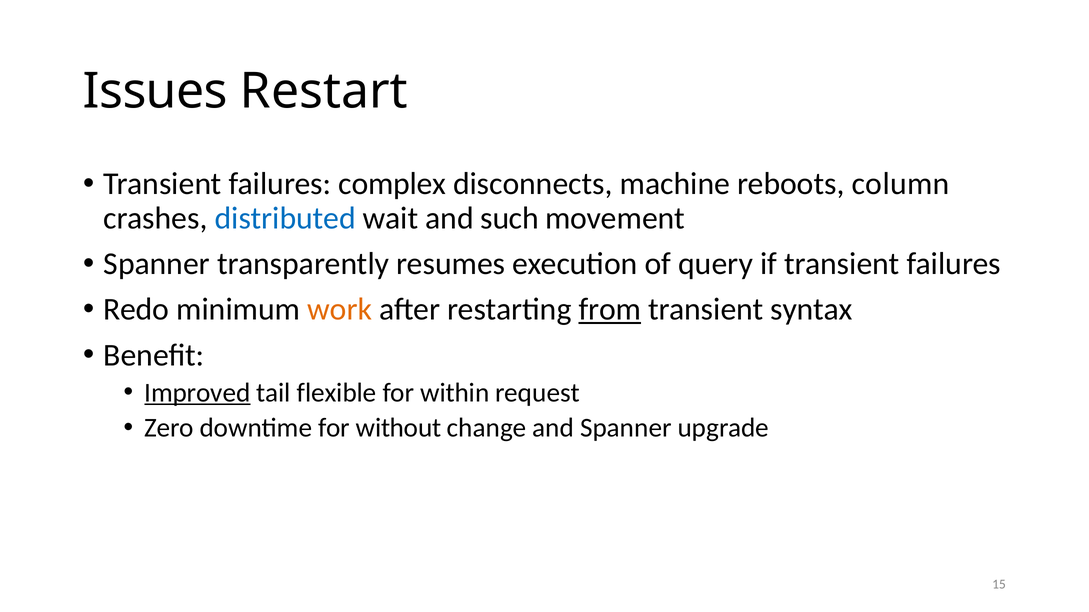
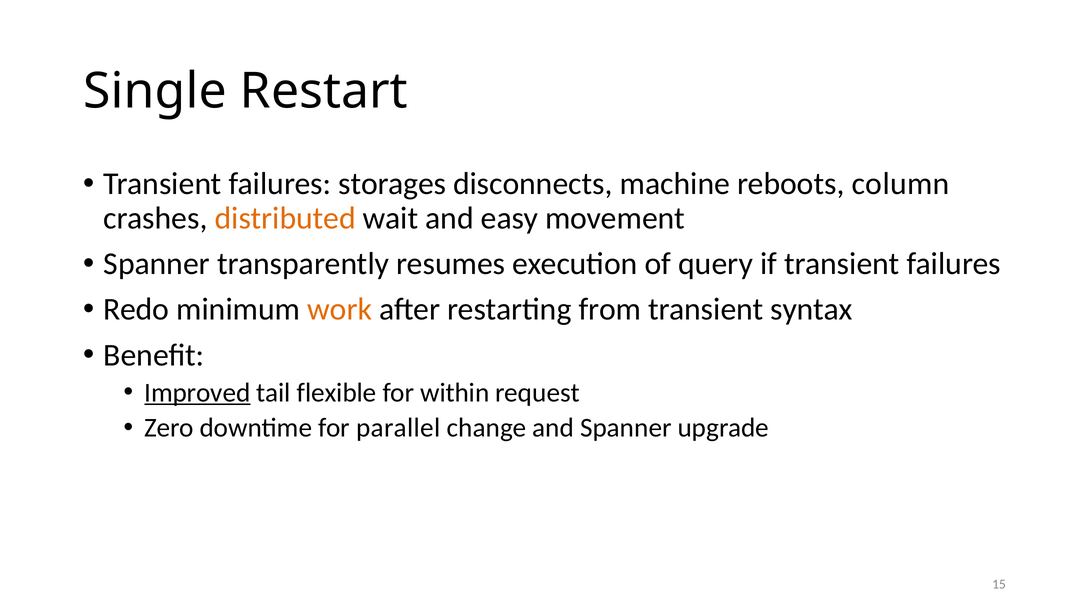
Issues: Issues -> Single (155, 91)
complex: complex -> storages (392, 184)
distributed colour: blue -> orange (285, 218)
such: such -> easy (510, 218)
from underline: present -> none (610, 310)
without: without -> parallel (398, 428)
